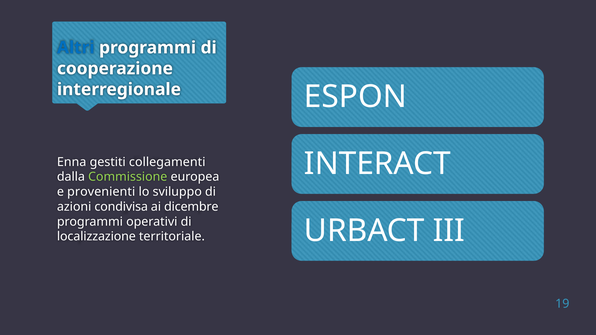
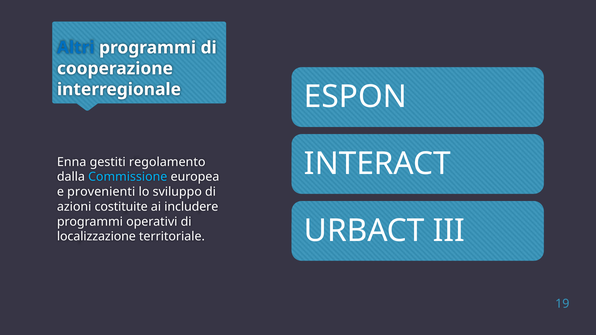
collegamenti: collegamenti -> regolamento (167, 162)
Commissione colour: light green -> light blue (128, 177)
condivisa: condivisa -> costituite (121, 207)
dicembre: dicembre -> includere (191, 207)
